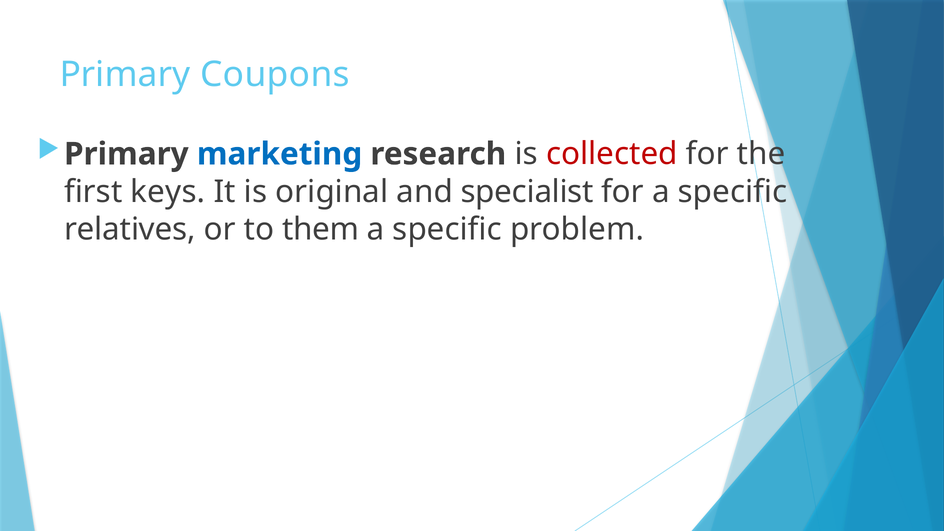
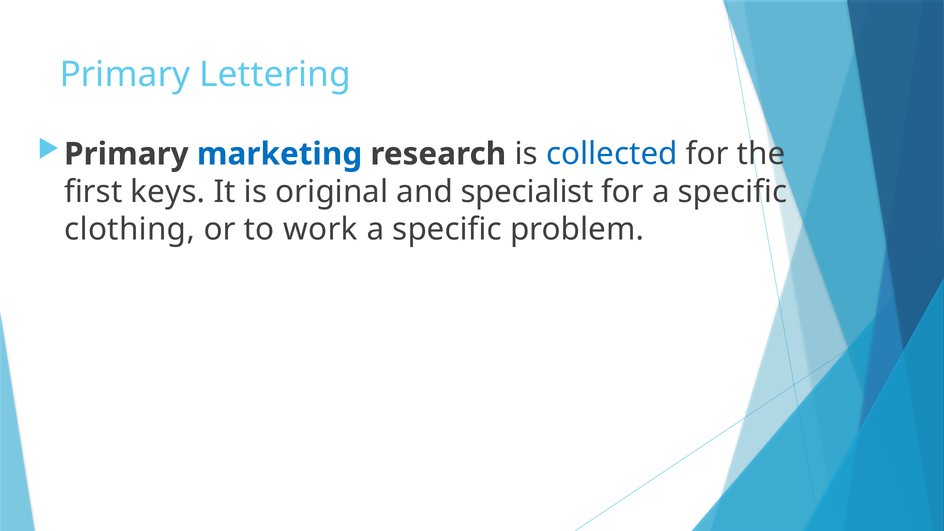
Coupons: Coupons -> Lettering (275, 74)
collected colour: red -> blue (612, 154)
relatives: relatives -> clothing (130, 230)
them: them -> work (320, 230)
